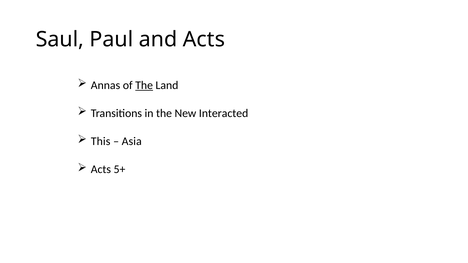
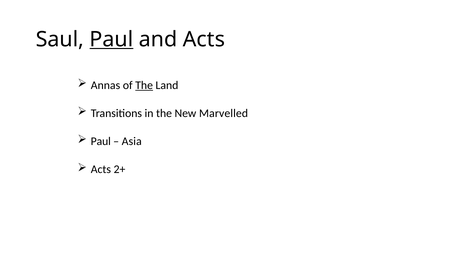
Paul underline: none -> present (111, 39)
Interacted: Interacted -> Marvelled (224, 113)
This: This -> Paul (101, 142)
5+: 5+ -> 2+ (119, 170)
